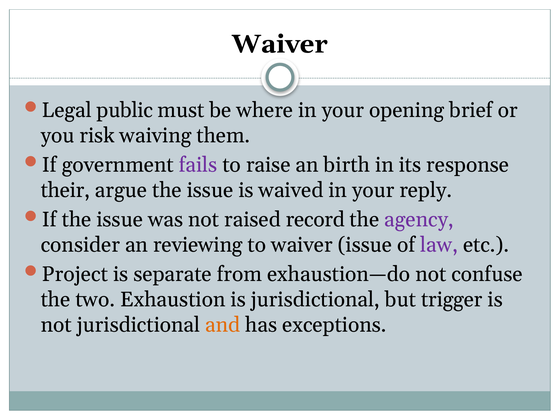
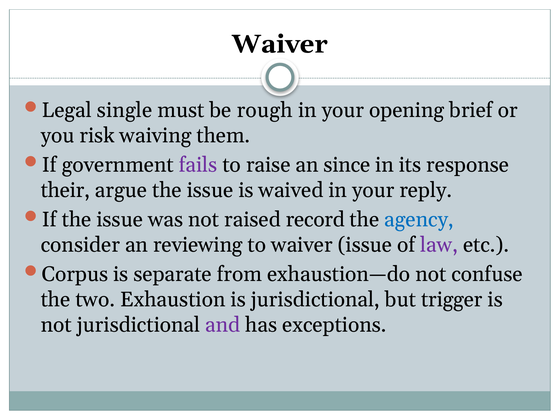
public: public -> single (125, 110)
where: where -> rough (265, 110)
birth: birth -> since (347, 165)
agency colour: purple -> blue (419, 220)
Project: Project -> Corpus (75, 274)
and colour: orange -> purple (223, 325)
